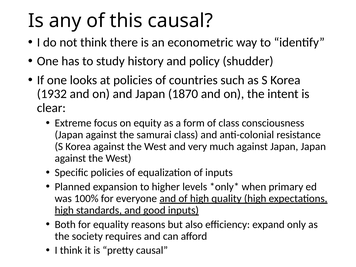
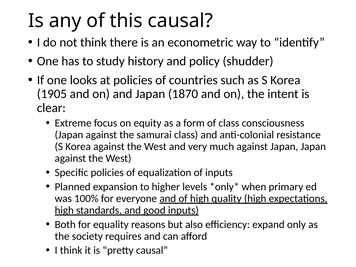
1932: 1932 -> 1905 (52, 94)
